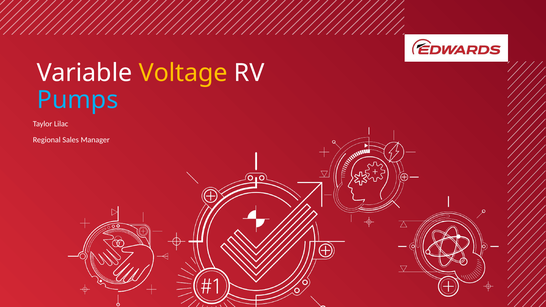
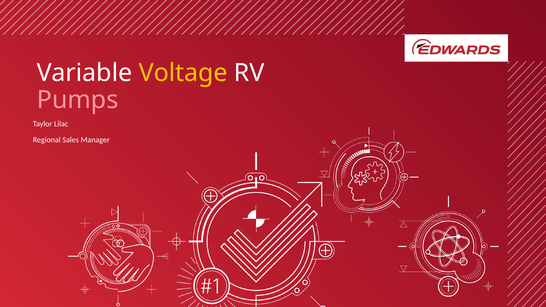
Pumps colour: light blue -> pink (78, 100)
